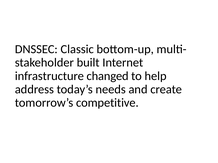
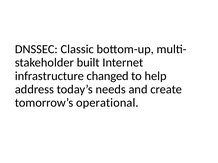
competitive: competitive -> operational (107, 103)
